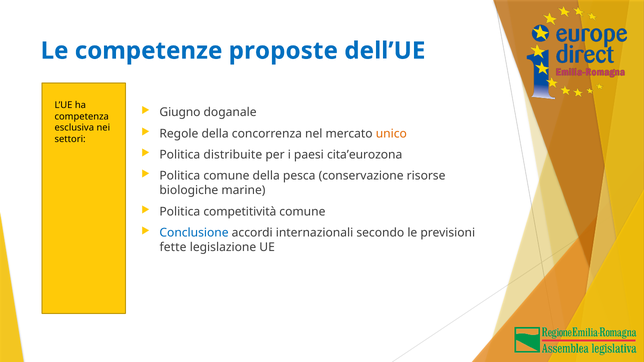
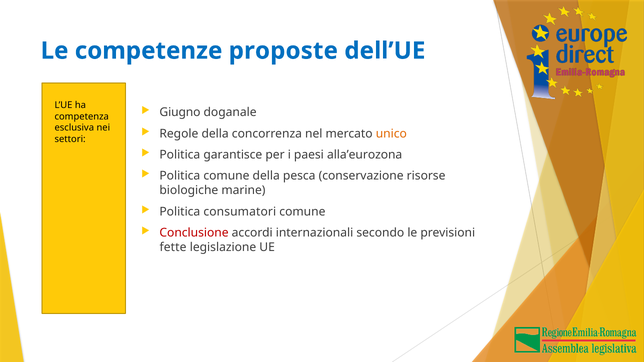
distribuite: distribuite -> garantisce (233, 155)
cita’eurozona: cita’eurozona -> alla’eurozona (365, 155)
competitività: competitività -> consumatori (240, 212)
Conclusione colour: blue -> red (194, 233)
